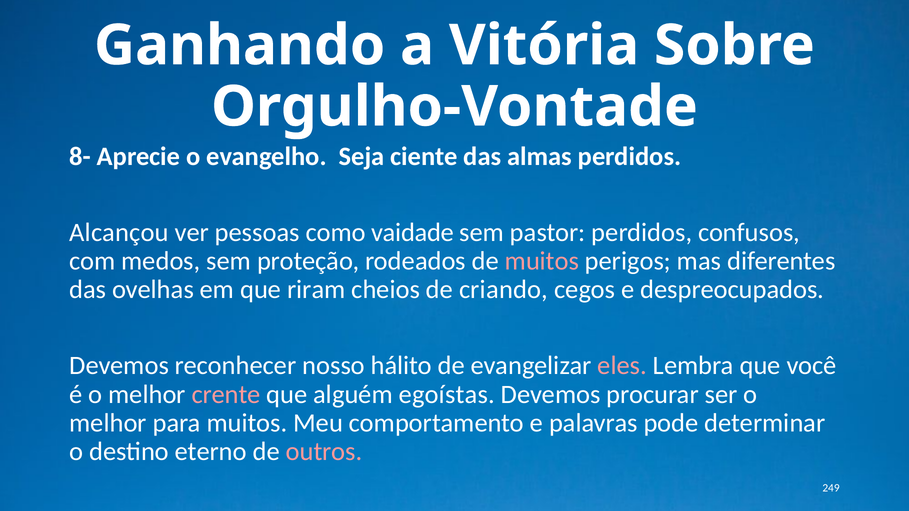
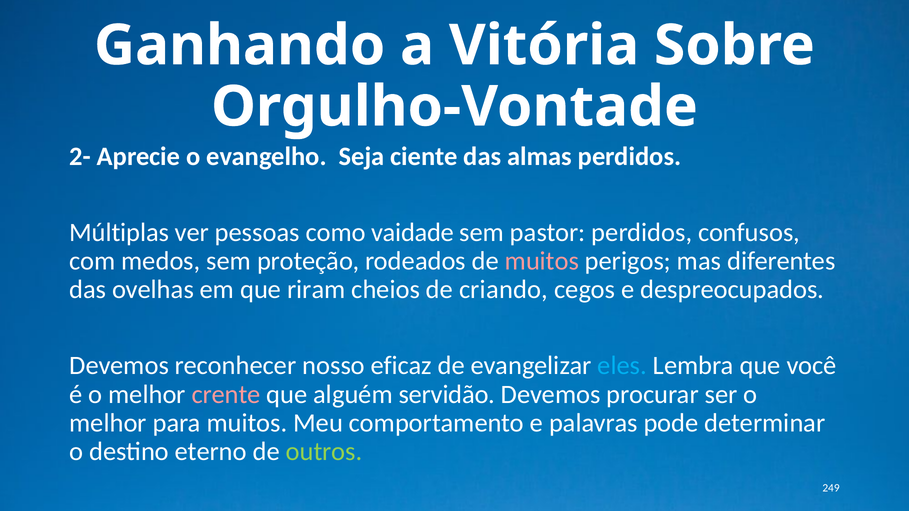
8-: 8- -> 2- (80, 157)
Alcançou: Alcançou -> Múltiplas (119, 233)
hálito: hálito -> eficaz (401, 366)
eles colour: pink -> light blue (622, 366)
egoístas: egoístas -> servidão (447, 395)
outros colour: pink -> light green (324, 452)
